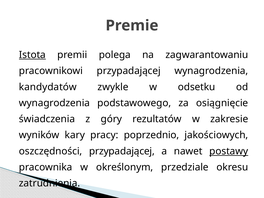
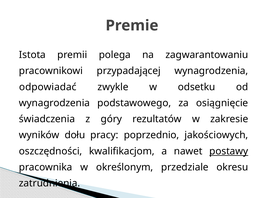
Istota underline: present -> none (32, 55)
kandydatów: kandydatów -> odpowiadać (48, 87)
kary: kary -> dołu (75, 135)
oszczędności przypadającej: przypadającej -> kwalifikacjom (122, 151)
